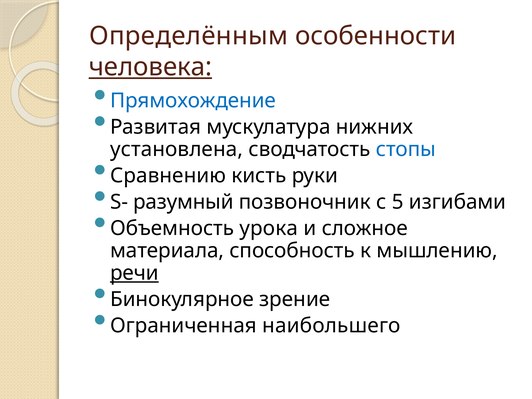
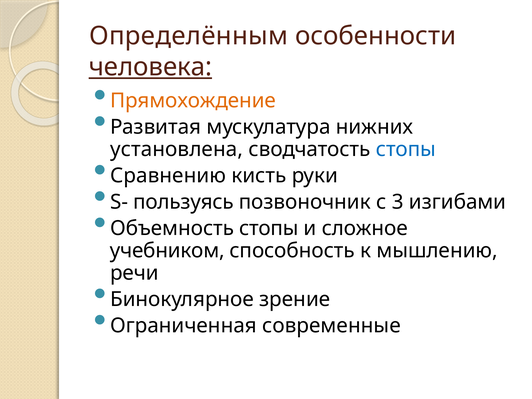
Прямохождение colour: blue -> orange (193, 101)
разумный: разумный -> пользуясь (183, 202)
5: 5 -> 3 (398, 202)
Объемность урока: урока -> стопы (269, 228)
материала: материала -> учебником (167, 251)
речи underline: present -> none (134, 273)
наибольшего: наибольшего -> современные (331, 326)
